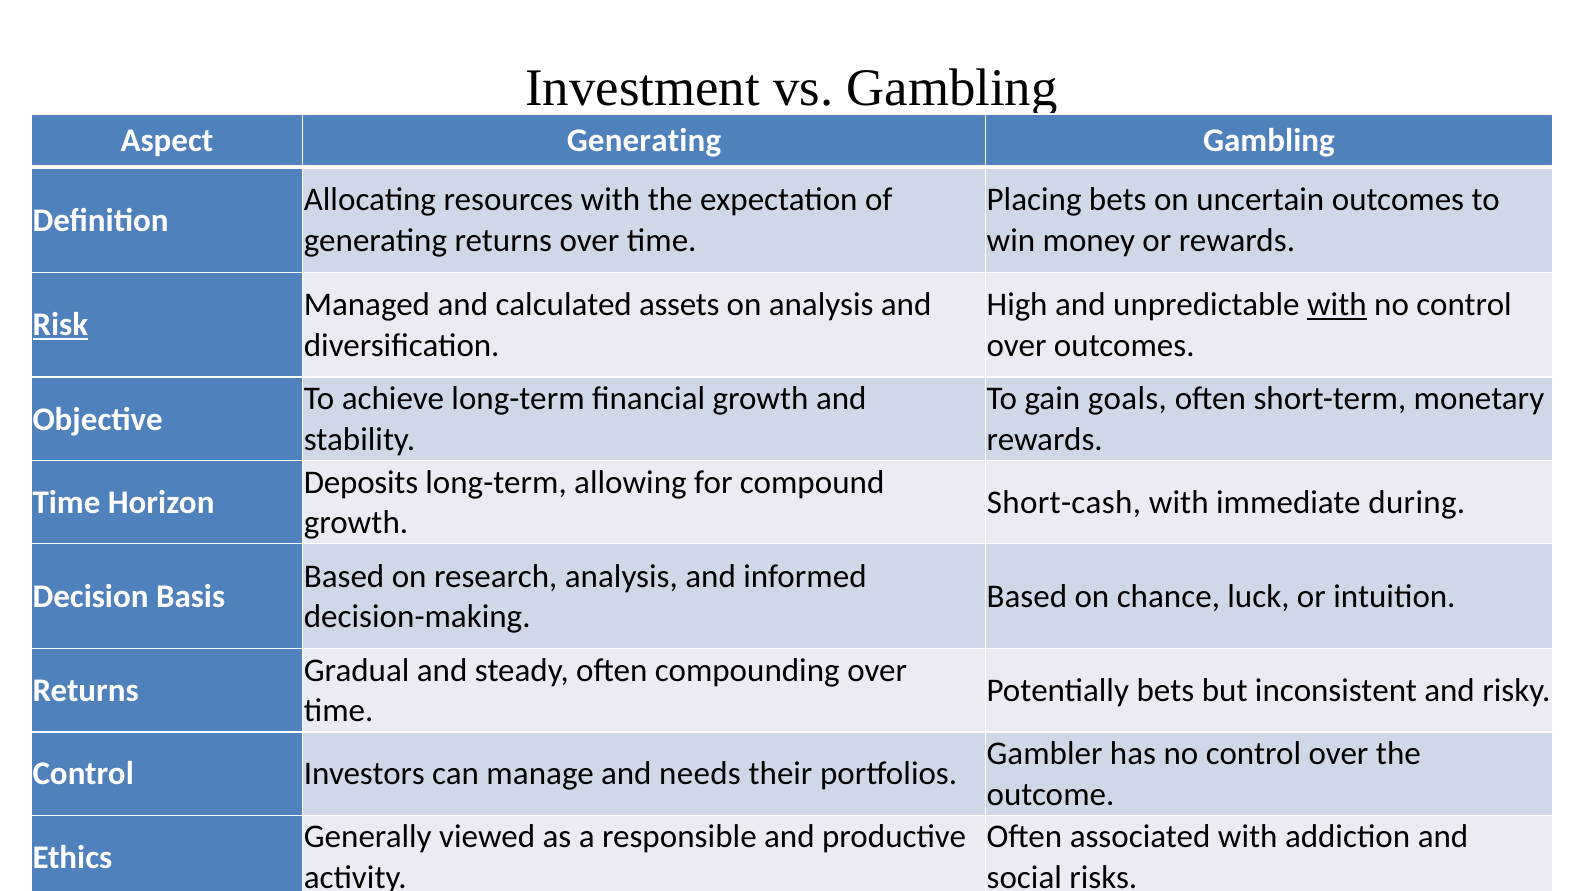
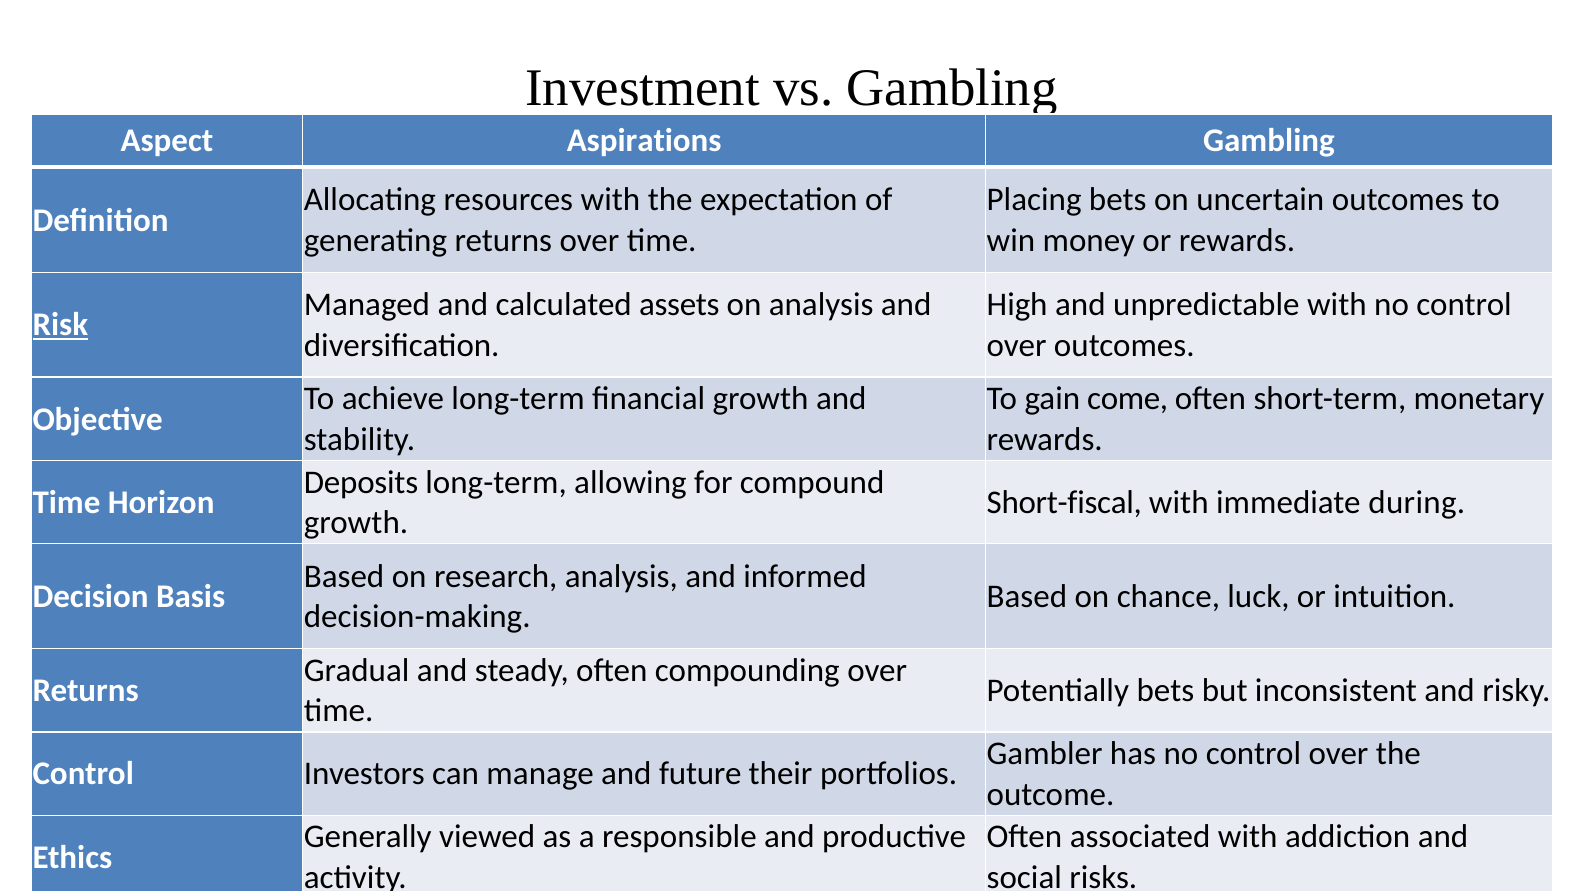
Aspect Generating: Generating -> Aspirations (644, 141)
with underline: present -> none (1337, 305)
goals: goals -> come (1128, 399)
Short-cash: Short-cash -> Short-fiscal (1064, 502)
needs: needs -> future (700, 774)
